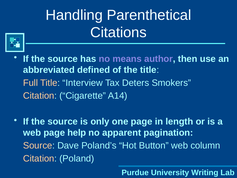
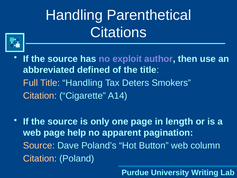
means: means -> exploit (127, 59)
Title Interview: Interview -> Handling (83, 83)
